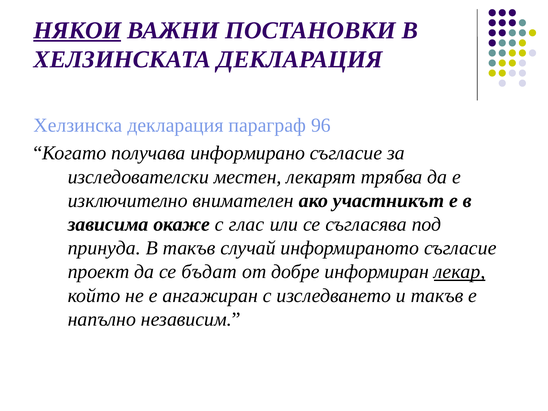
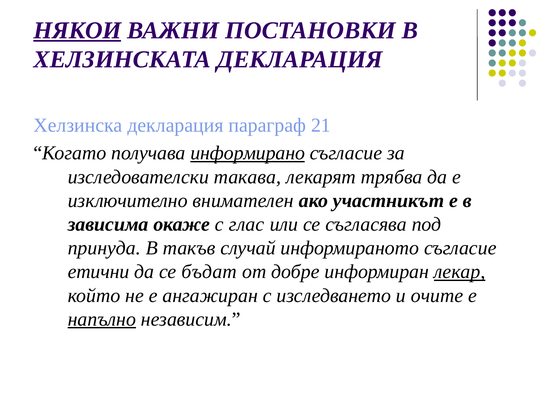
96: 96 -> 21 (321, 125)
информирано underline: none -> present (248, 153)
местен: местен -> такава (248, 177)
проект: проект -> етични (99, 272)
и такъв: такъв -> очите (437, 295)
напълно underline: none -> present (102, 319)
